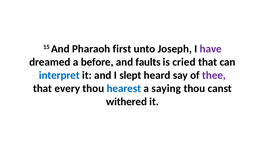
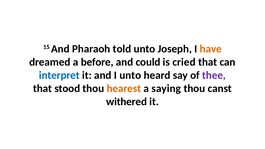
first: first -> told (122, 49)
have colour: purple -> orange (211, 49)
faults: faults -> could (148, 62)
I slept: slept -> unto (130, 75)
every: every -> stood (67, 89)
hearest colour: blue -> orange (124, 89)
